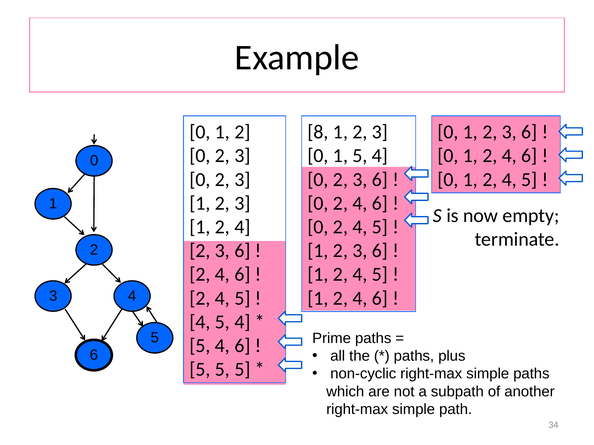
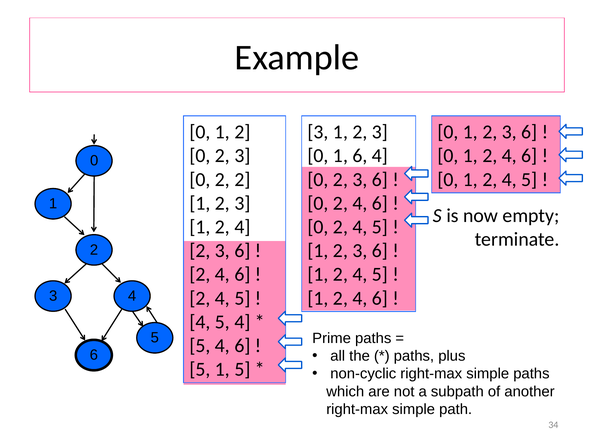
8: 8 -> 3 (318, 132)
1 5: 5 -> 6 (360, 156)
3: 3 -> 2 (242, 180)
5: 5 -> 1 (222, 370)
